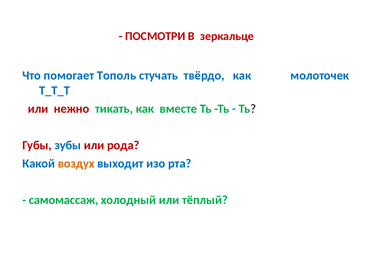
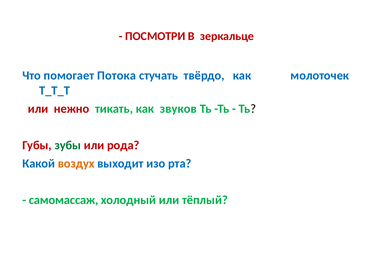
Тополь: Тополь -> Потока (117, 75)
вместе: вместе -> звуков (178, 109)
зубы colour: blue -> green (68, 145)
